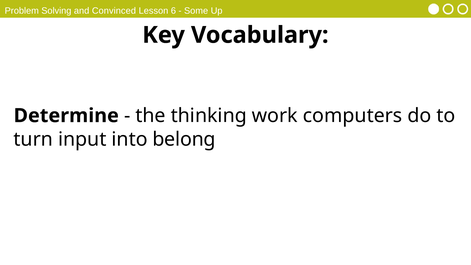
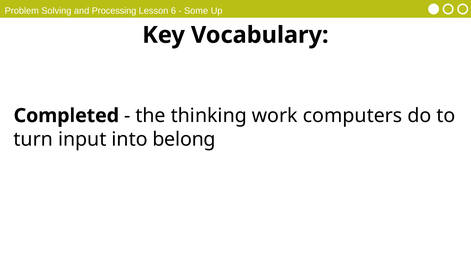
Convinced: Convinced -> Processing (114, 11)
Determine: Determine -> Completed (66, 116)
